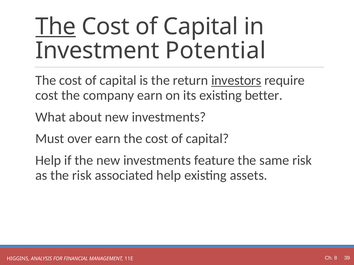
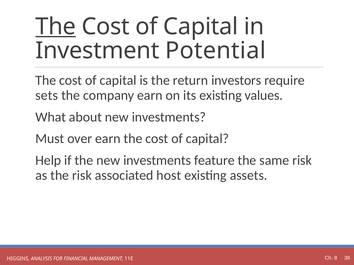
investors underline: present -> none (236, 81)
cost: cost -> sets (47, 95)
better: better -> values (264, 95)
associated help: help -> host (169, 176)
